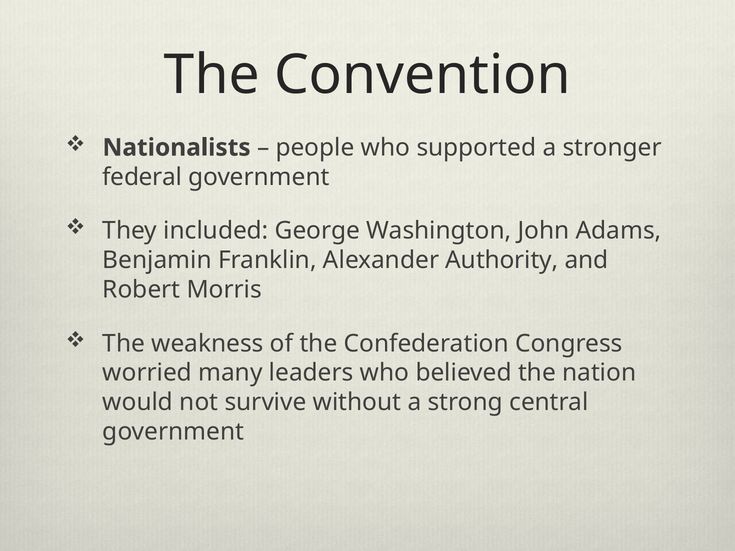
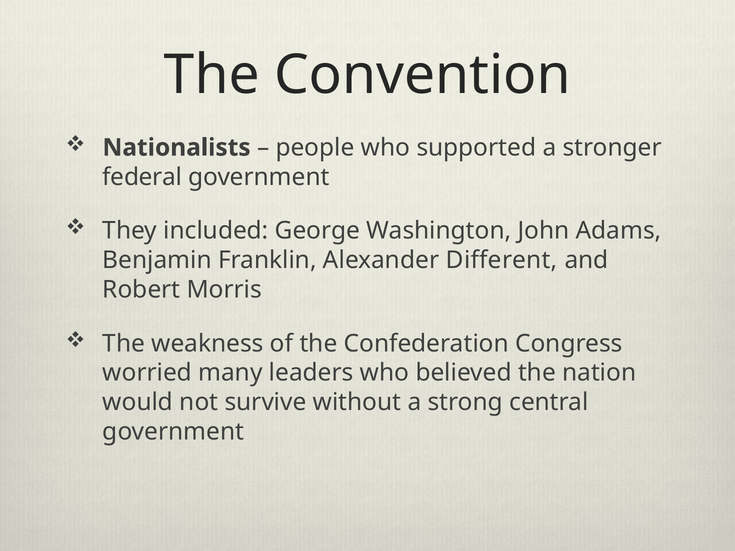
Authority: Authority -> Different (502, 260)
